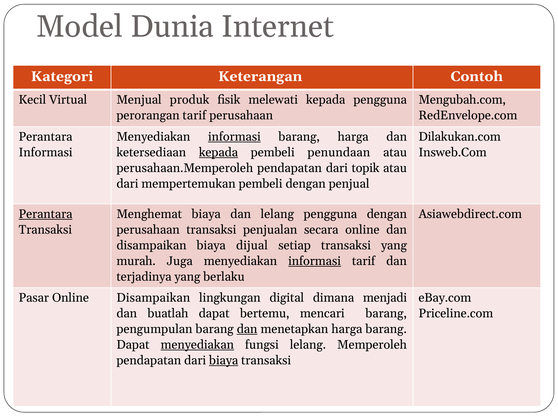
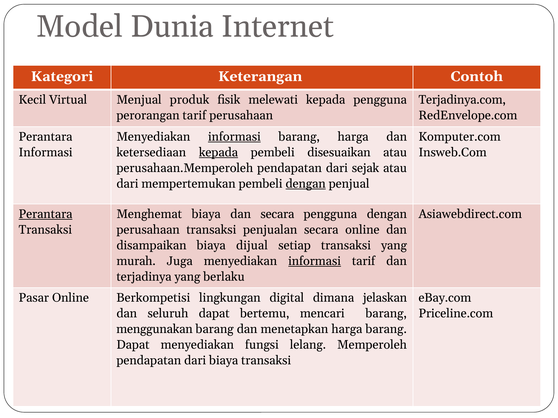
Mengubah.com: Mengubah.com -> Terjadinya.com (462, 100)
Dilakukan.com: Dilakukan.com -> Komputer.com (460, 137)
penundaan: penundaan -> disesuaikan (339, 153)
topik: topik -> sejak (366, 168)
dengan underline: none -> present (306, 184)
dan lelang: lelang -> secara (277, 214)
Online Disampaikan: Disampaikan -> Berkompetisi (153, 298)
menjadi: menjadi -> jelaskan (385, 298)
buatlah: buatlah -> seluruh (168, 314)
pengumpulan: pengumpulan -> menggunakan (155, 329)
dan underline: present -> none (247, 329)
menyediakan underline: present -> none (197, 345)
biaya underline: present -> none (224, 361)
